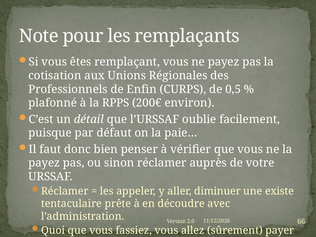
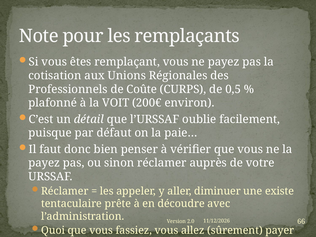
Enfin: Enfin -> Coûte (142, 89)
RPPS: RPPS -> VOIT (116, 103)
